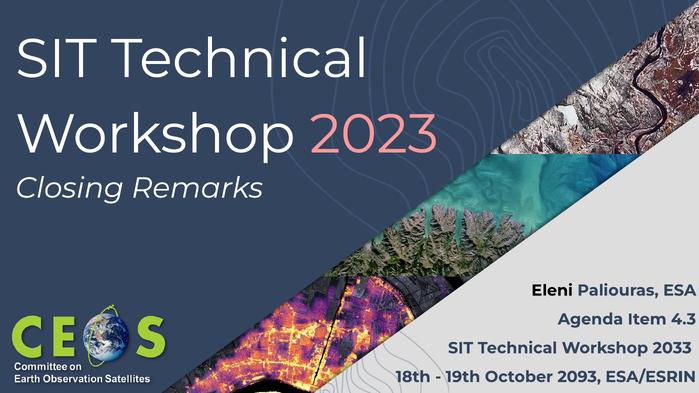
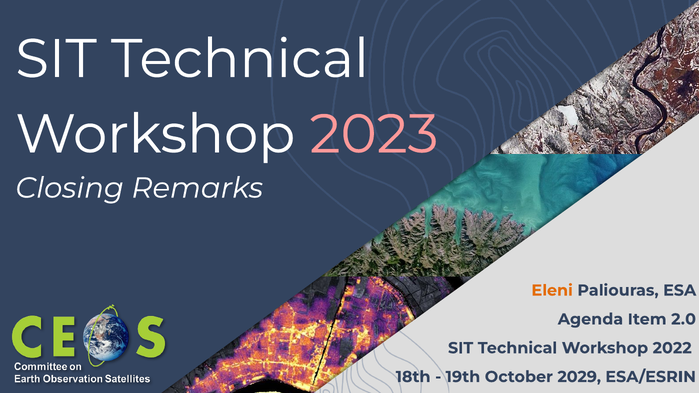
Eleni colour: black -> orange (552, 291)
4.3: 4.3 -> 2.0 (684, 319)
2033: 2033 -> 2022 (672, 348)
2093: 2093 -> 2029 (579, 377)
